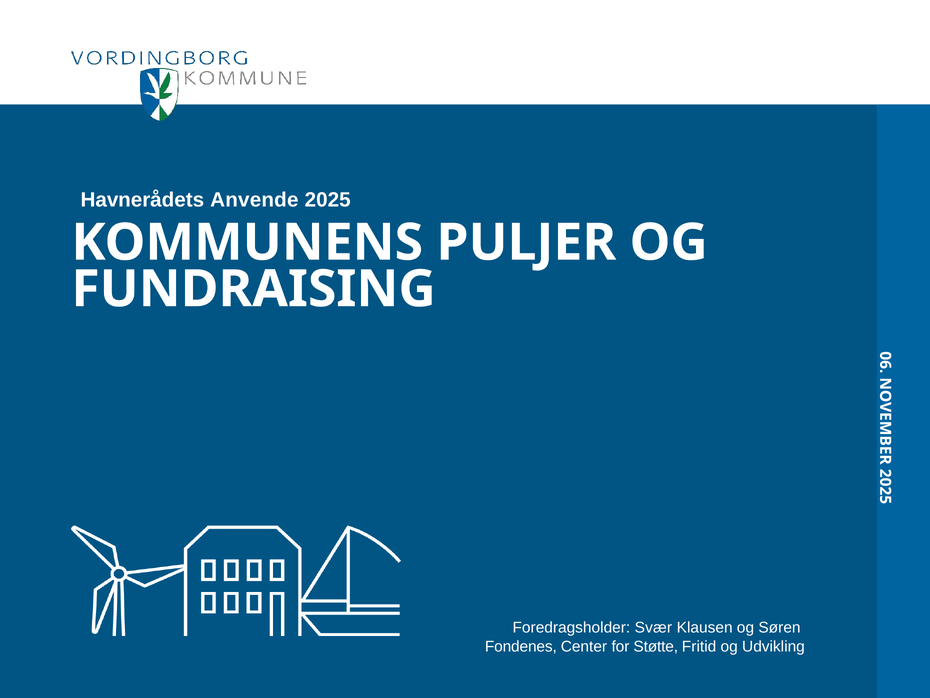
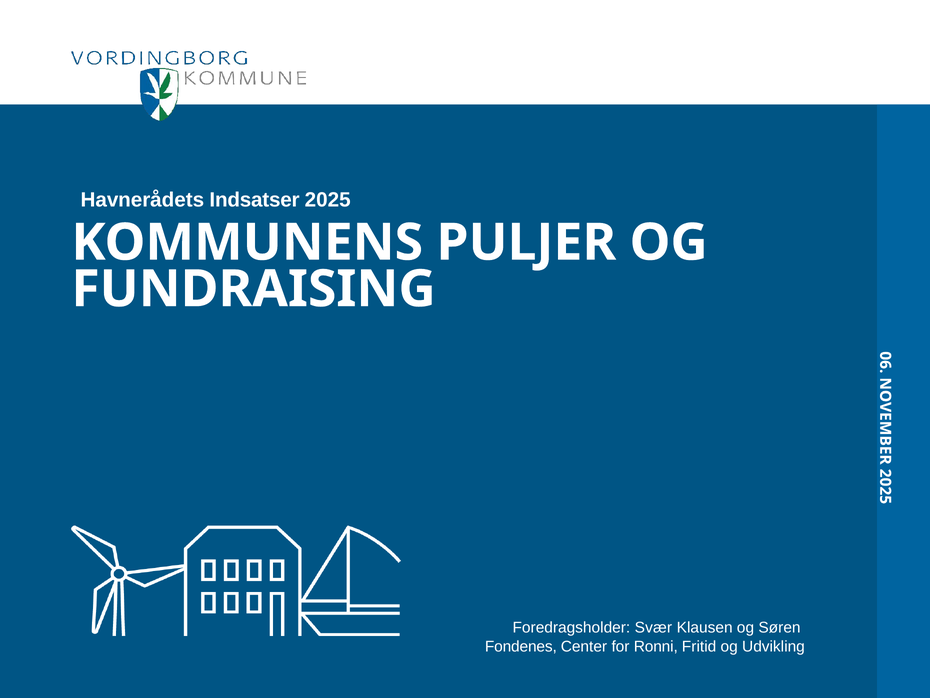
Anvende: Anvende -> Indsatser (255, 200)
Støtte: Støtte -> Ronni (656, 646)
